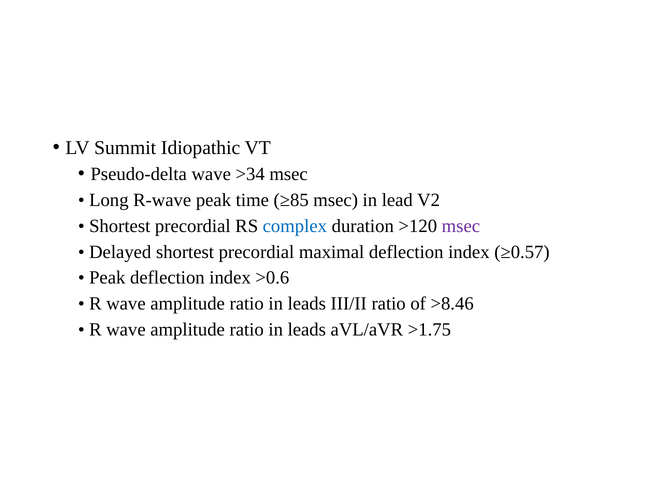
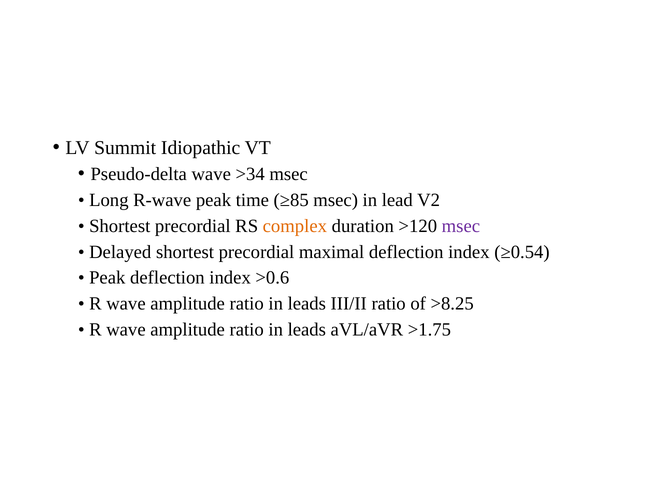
complex colour: blue -> orange (295, 226)
≥0.57: ≥0.57 -> ≥0.54 (522, 252)
>8.46: >8.46 -> >8.25 (452, 304)
